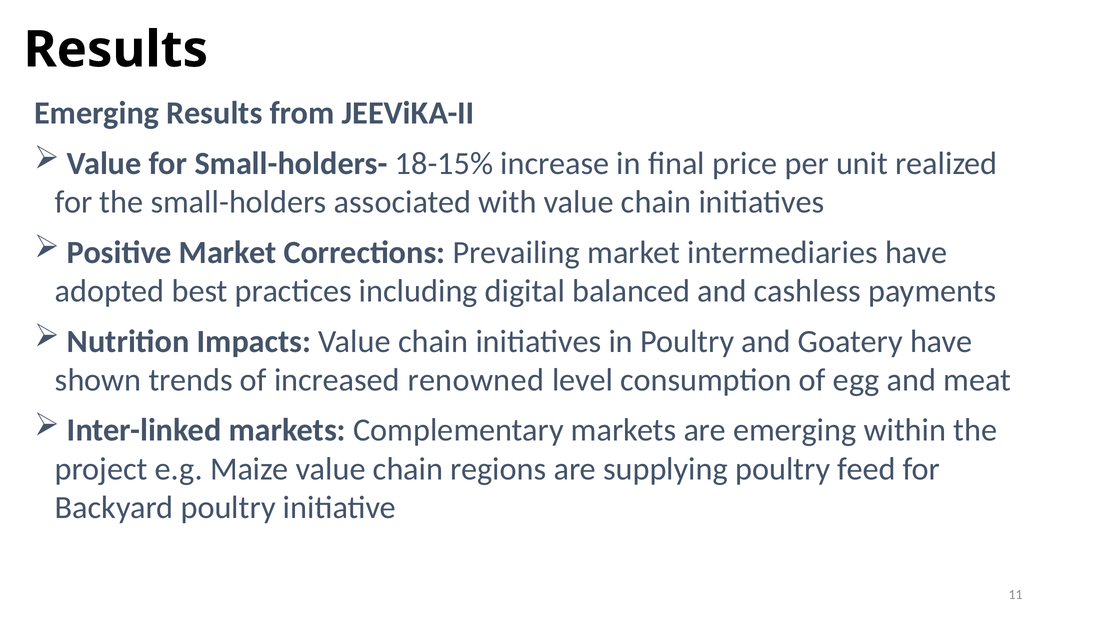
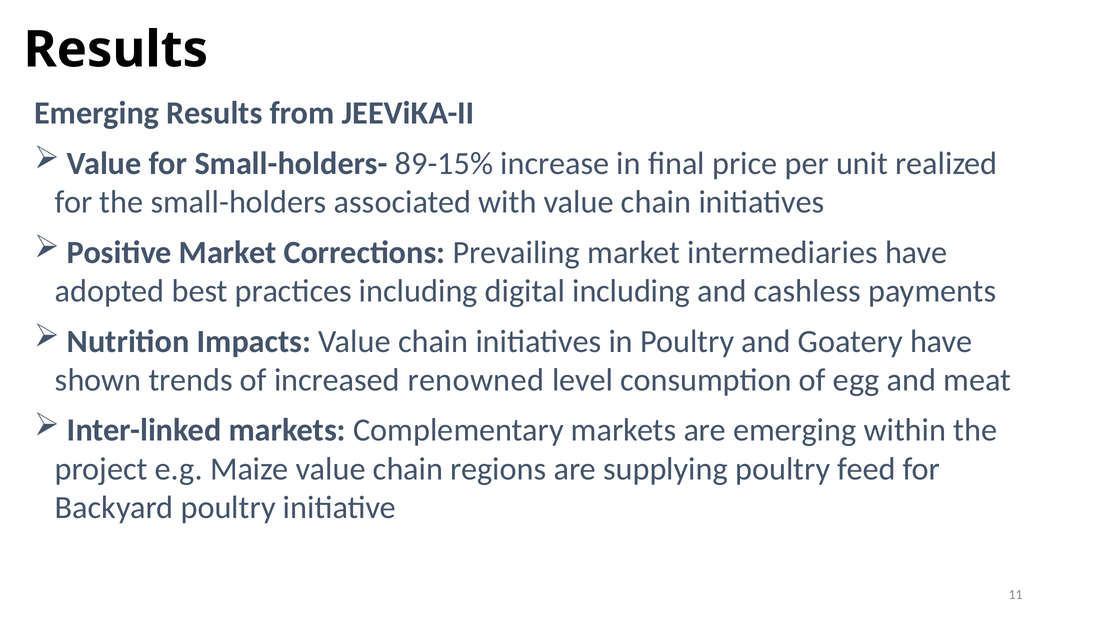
18-15%: 18-15% -> 89-15% (444, 163)
digital balanced: balanced -> including (631, 291)
